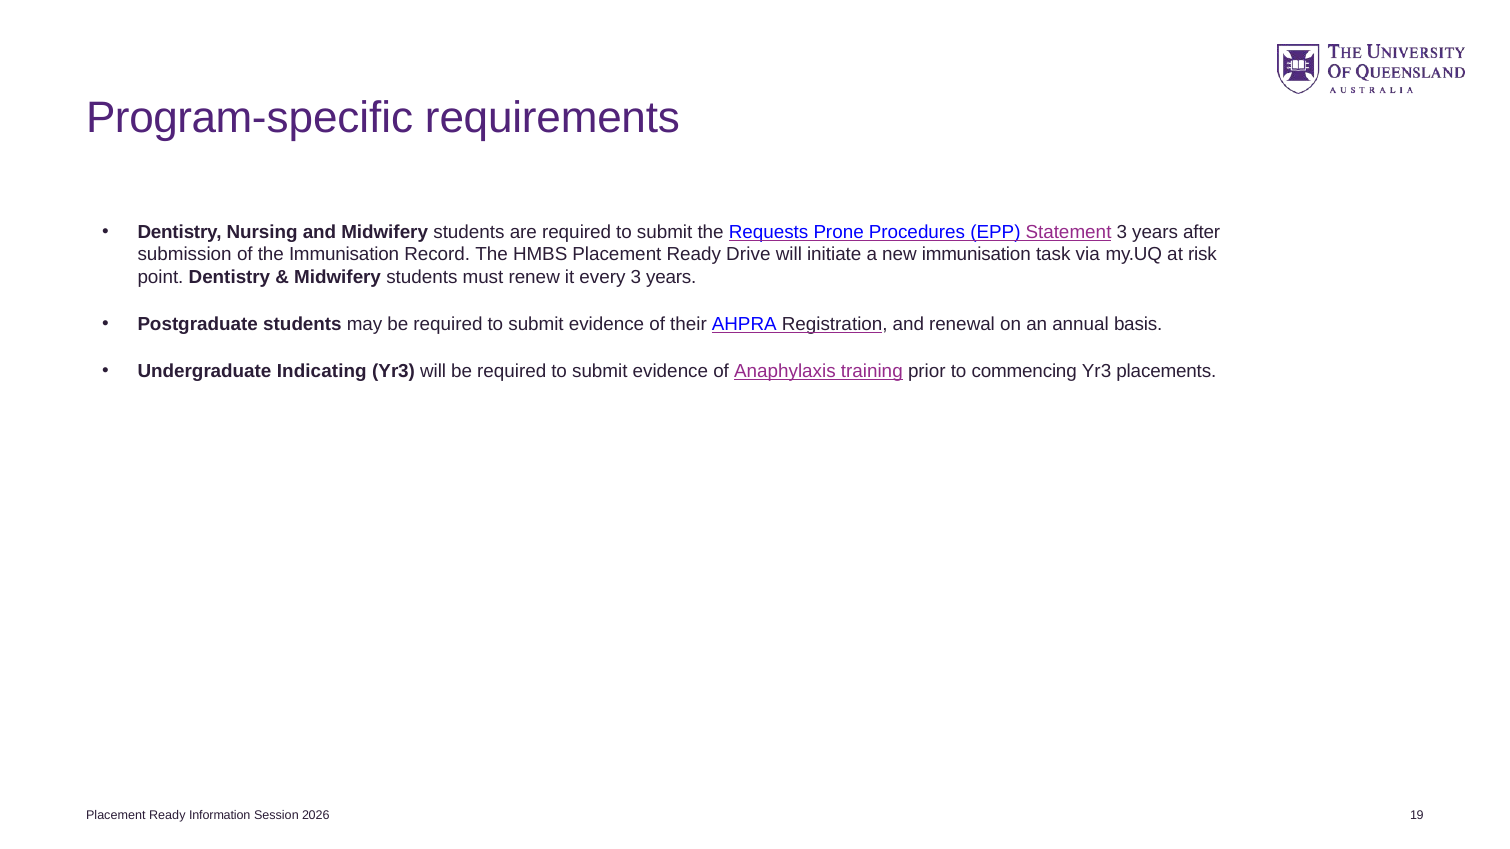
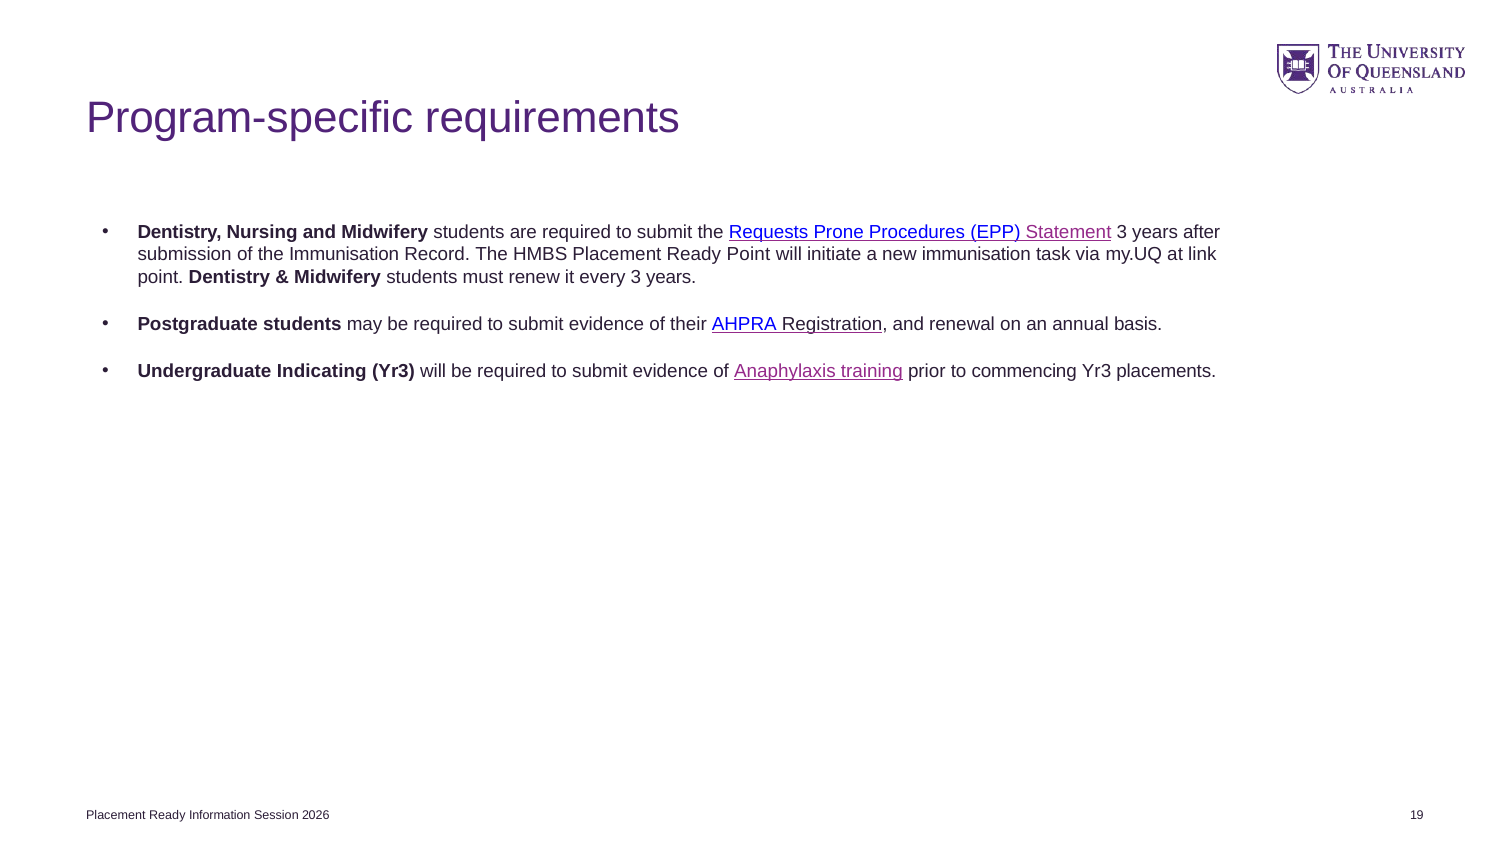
Ready Drive: Drive -> Point (748, 255)
risk: risk -> link (1202, 255)
